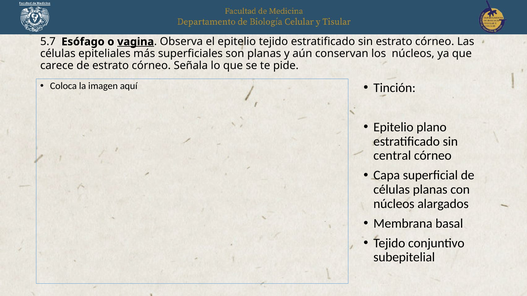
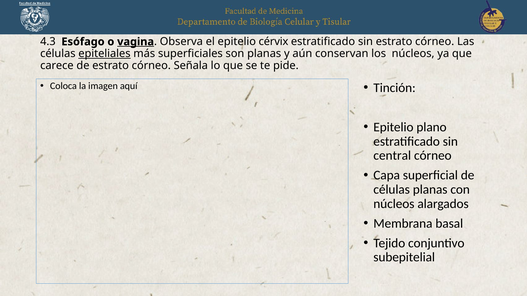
5.7: 5.7 -> 4.3 (48, 42)
epitelio tejido: tejido -> cérvix (274, 42)
epiteliales underline: none -> present (104, 54)
